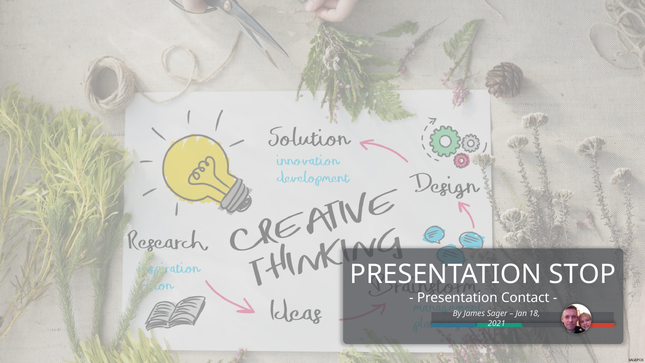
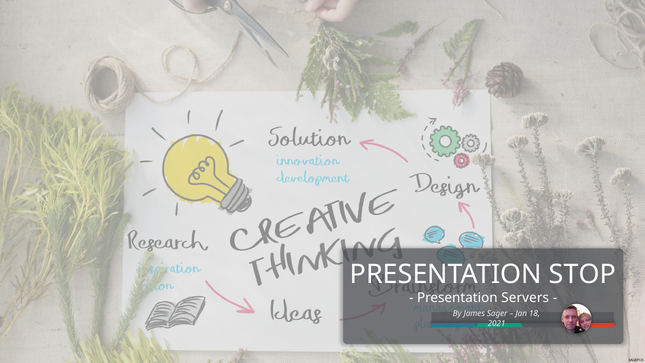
Contact: Contact -> Servers (525, 298)
